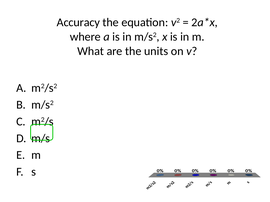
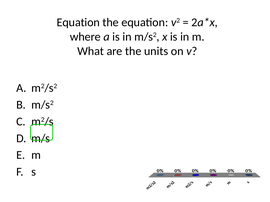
Accuracy: Accuracy -> Equation (78, 22)
